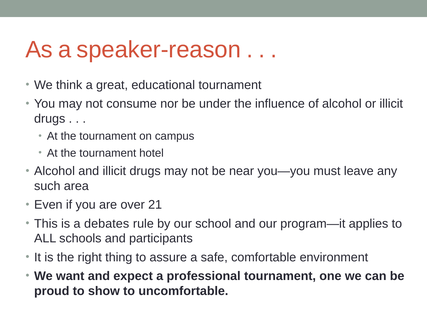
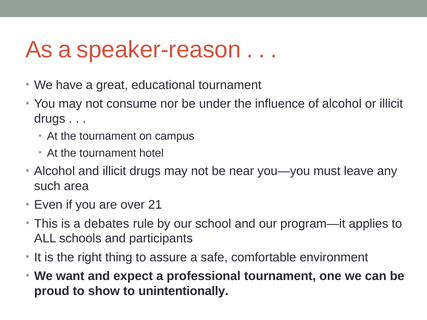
think: think -> have (69, 85)
uncomfortable: uncomfortable -> unintentionally (183, 291)
